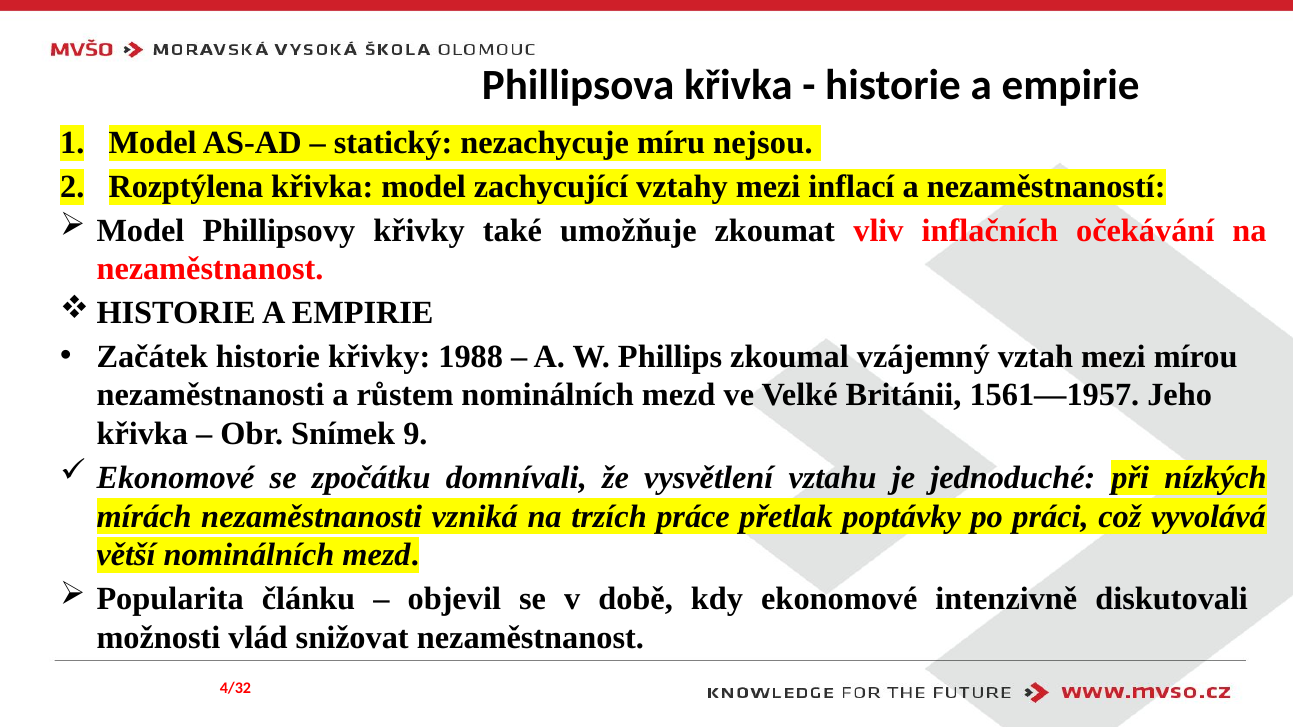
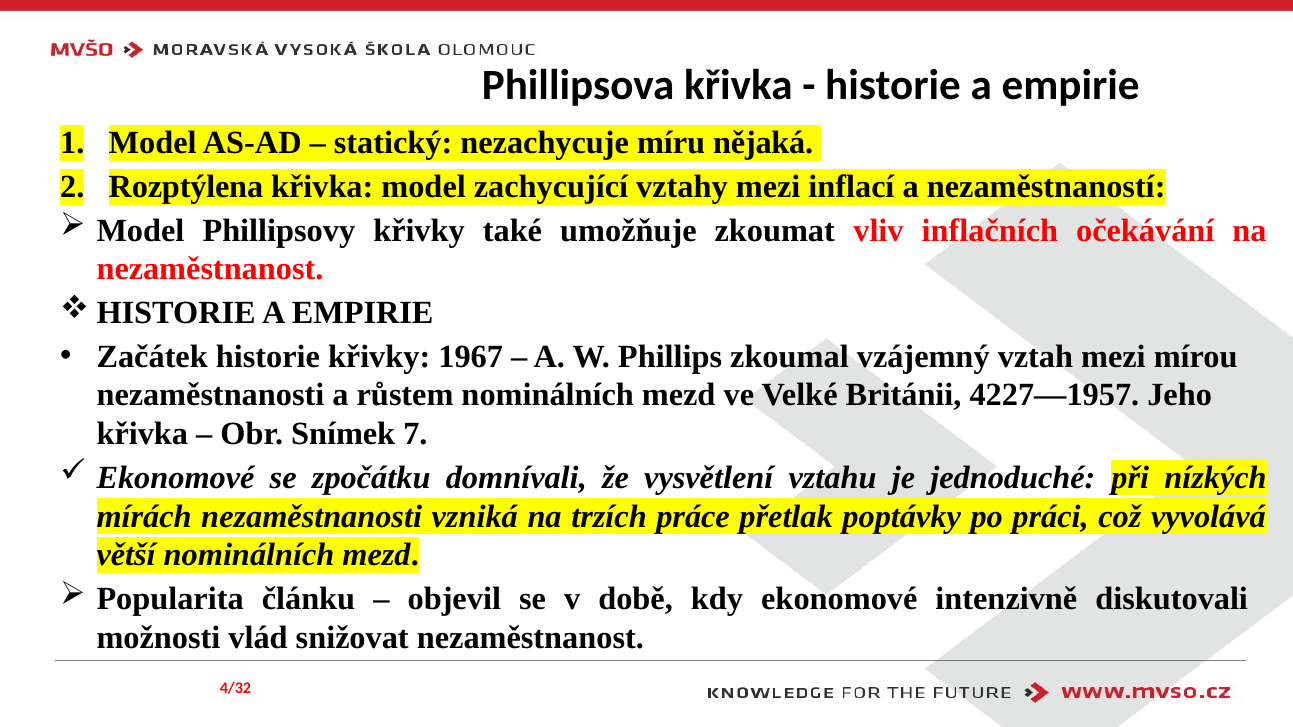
nejsou: nejsou -> nějaká (763, 143)
1988: 1988 -> 1967 (471, 357)
1561—1957: 1561—1957 -> 4227—1957 (1054, 395)
9: 9 -> 7 (415, 434)
